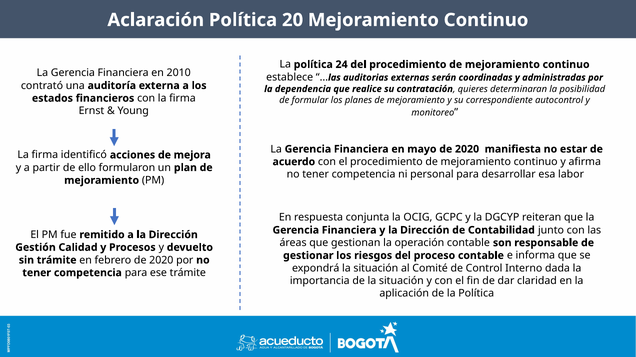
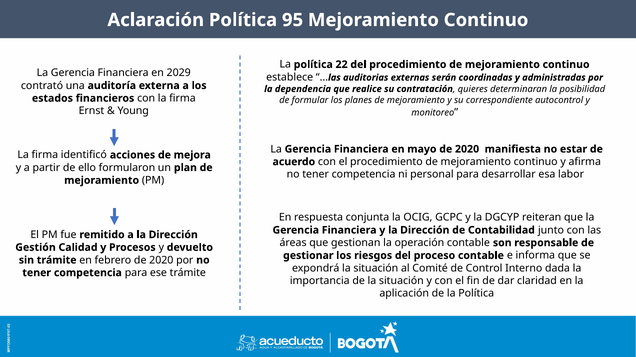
20: 20 -> 95 (293, 20)
24: 24 -> 22 (342, 65)
2010: 2010 -> 2029 (179, 73)
